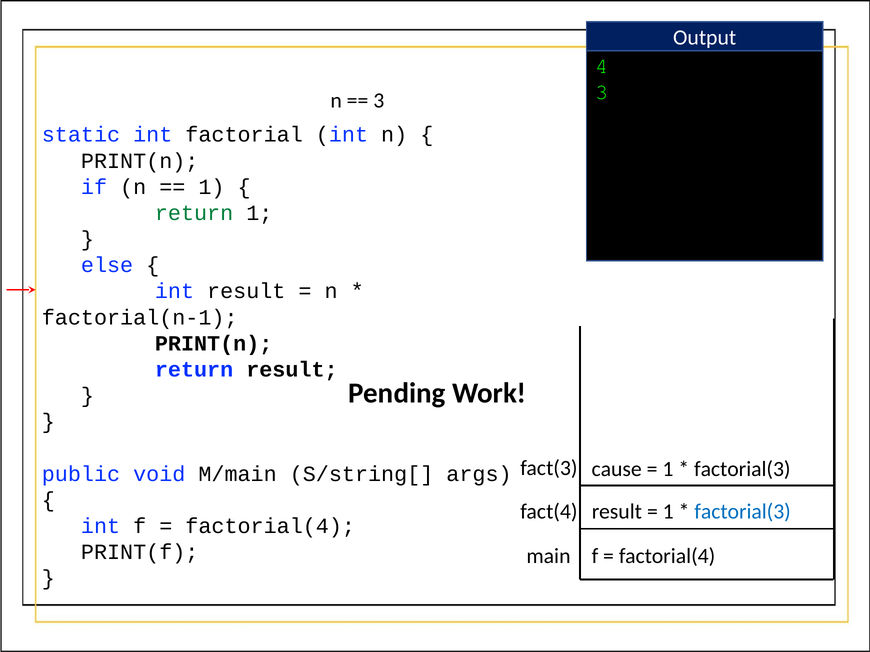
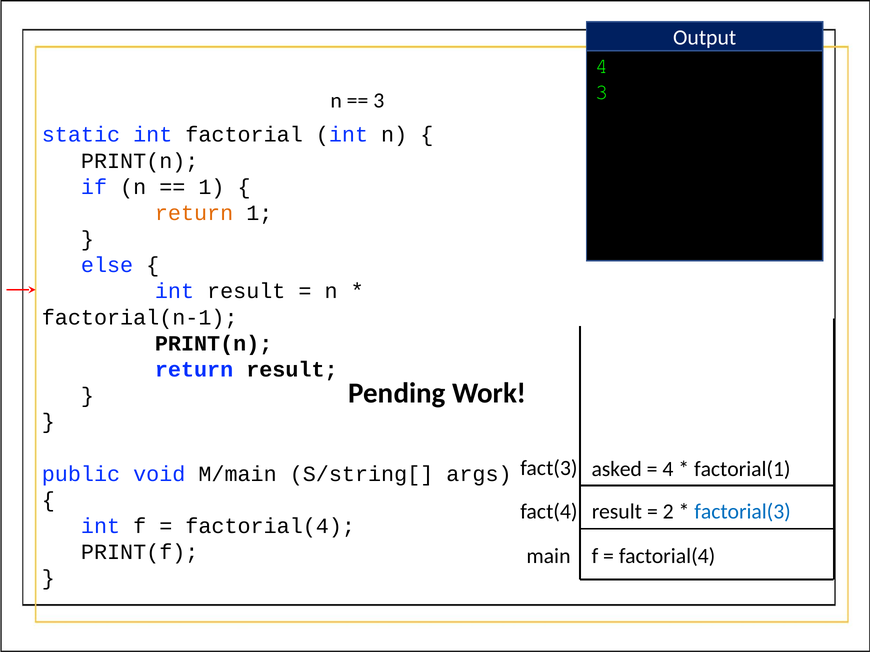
return colour: green -> orange (194, 213)
cause: cause -> asked (617, 470)
1: 1 -> 4 (668, 470)
factorial(3: factorial(3 -> factorial(1 (742, 470)
1: 1 -> 2 (668, 512)
